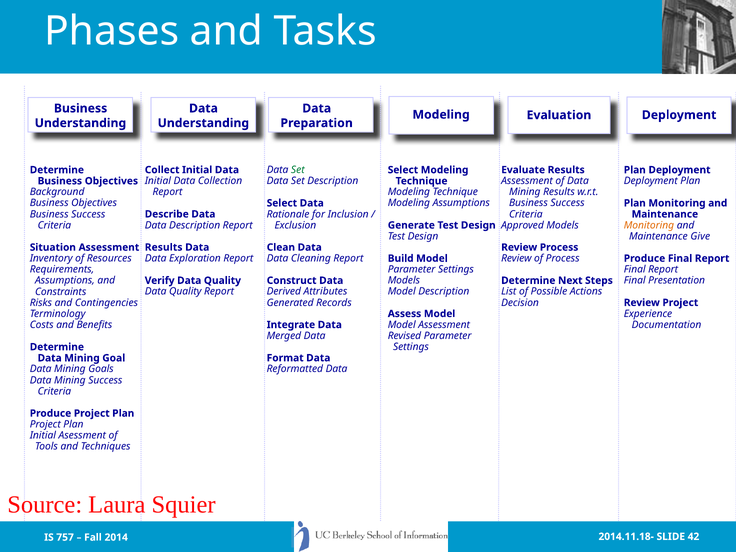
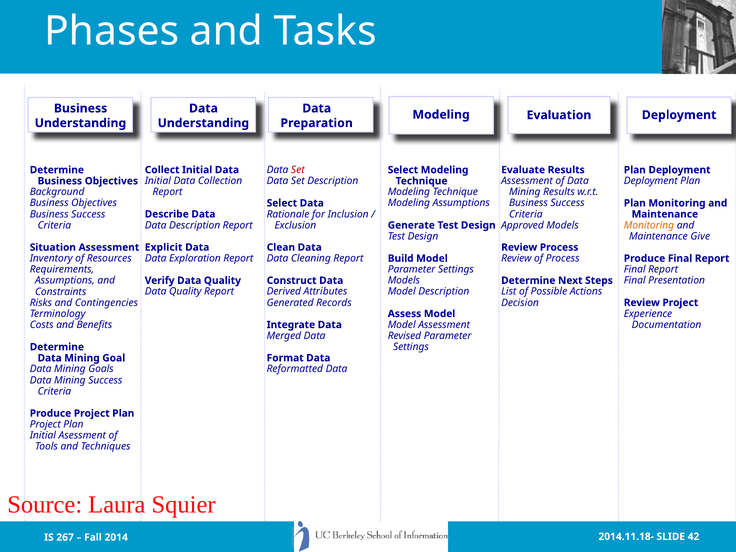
Set colour: green -> red (298, 170)
Results: Results -> Explicit (164, 247)
757: 757 -> 267 (65, 537)
